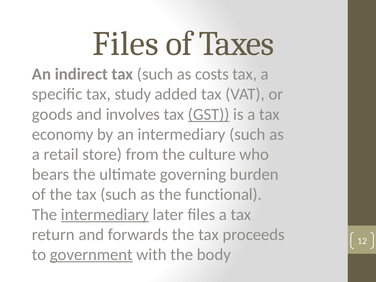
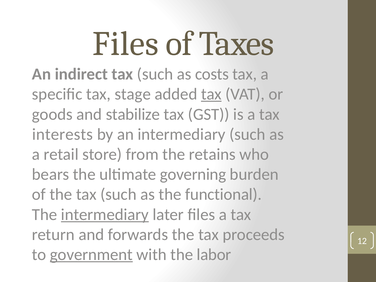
study: study -> stage (133, 94)
tax underline: none -> present (211, 94)
involves: involves -> stabilize (133, 114)
GST underline: present -> none (209, 114)
economy: economy -> interests (63, 134)
culture: culture -> retains (212, 154)
body: body -> labor (214, 255)
